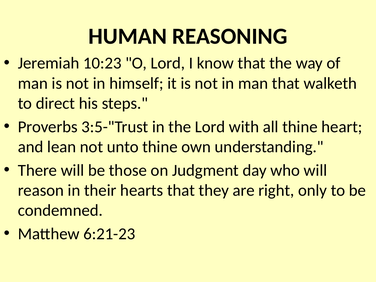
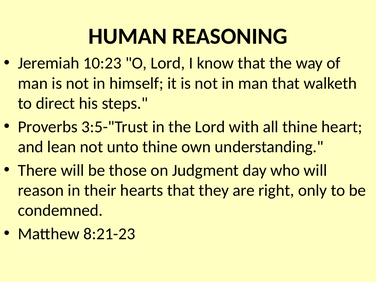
6:21-23: 6:21-23 -> 8:21-23 (109, 234)
